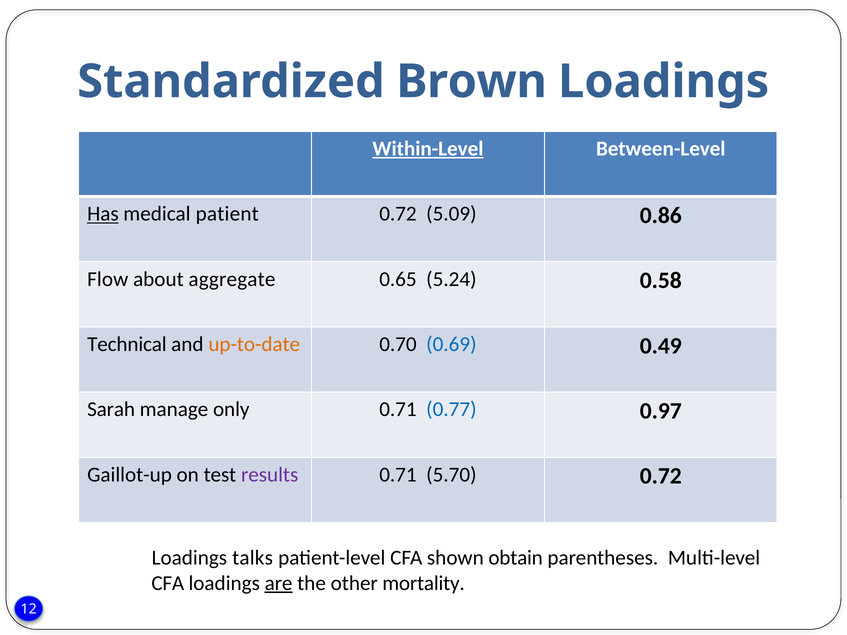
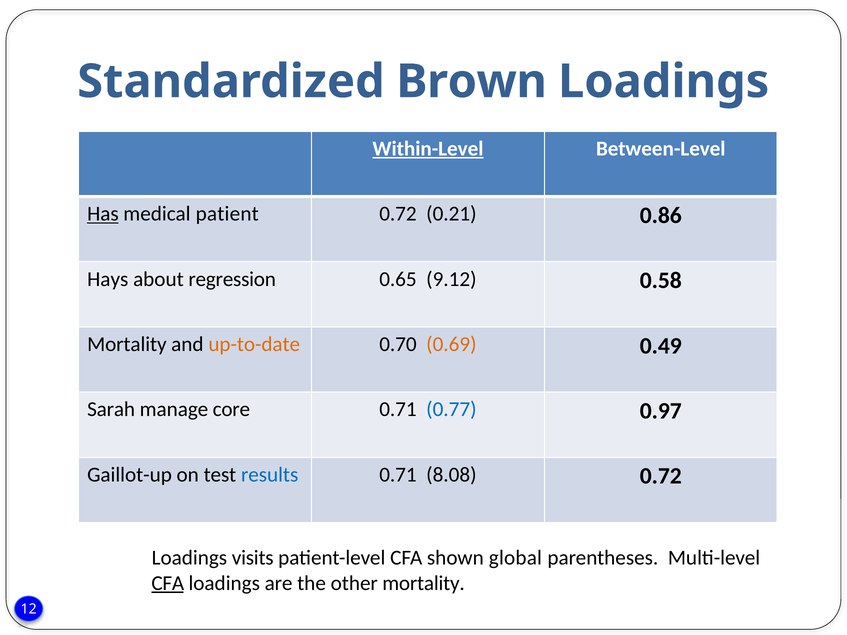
5.09: 5.09 -> 0.21 (451, 214)
Flow: Flow -> Hays (108, 279)
aggregate: aggregate -> regression (232, 279)
5.24: 5.24 -> 9.12 (451, 279)
Technical: Technical -> Mortality (127, 344)
0.69 colour: blue -> orange (451, 344)
only: only -> core (231, 410)
results colour: purple -> blue (270, 475)
5.70: 5.70 -> 8.08 (451, 475)
talks: talks -> visits (253, 558)
obtain: obtain -> global (515, 558)
CFA underline: none -> present (168, 583)
are underline: present -> none (279, 583)
